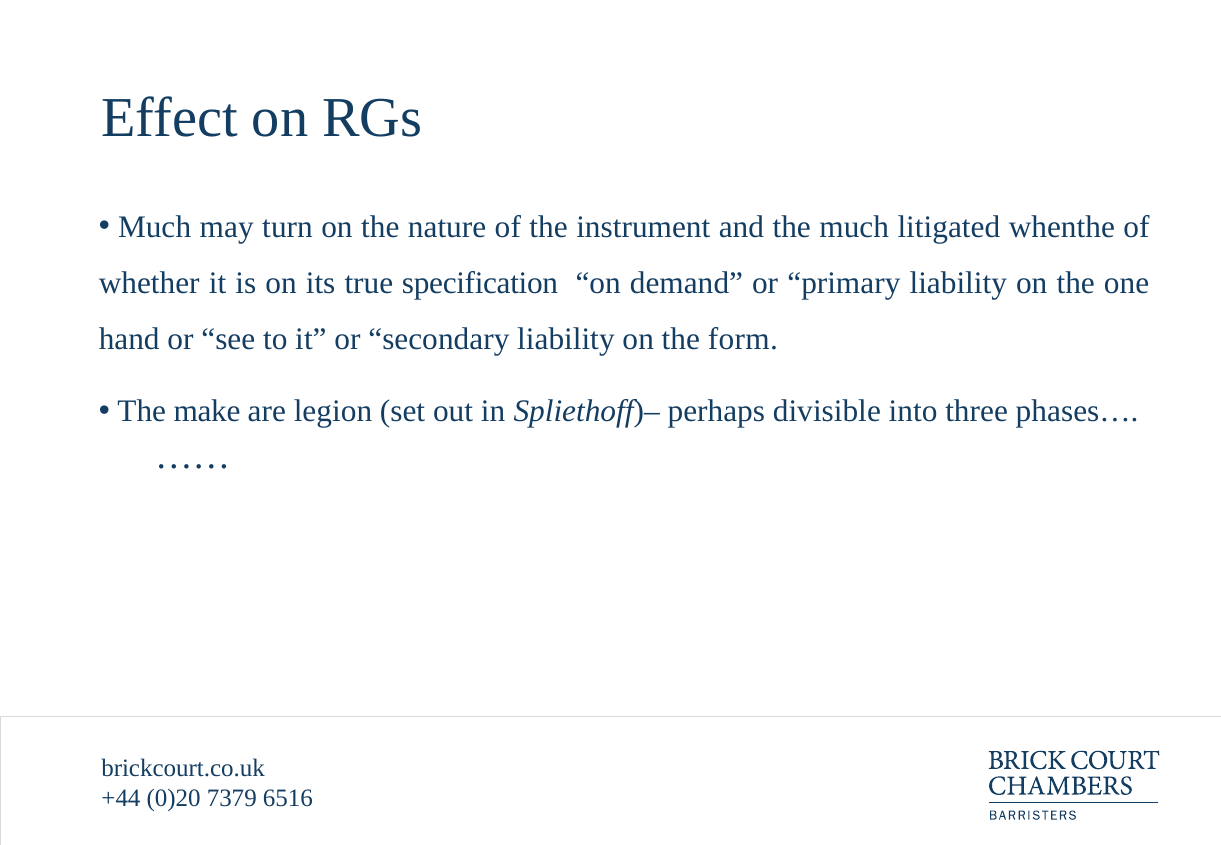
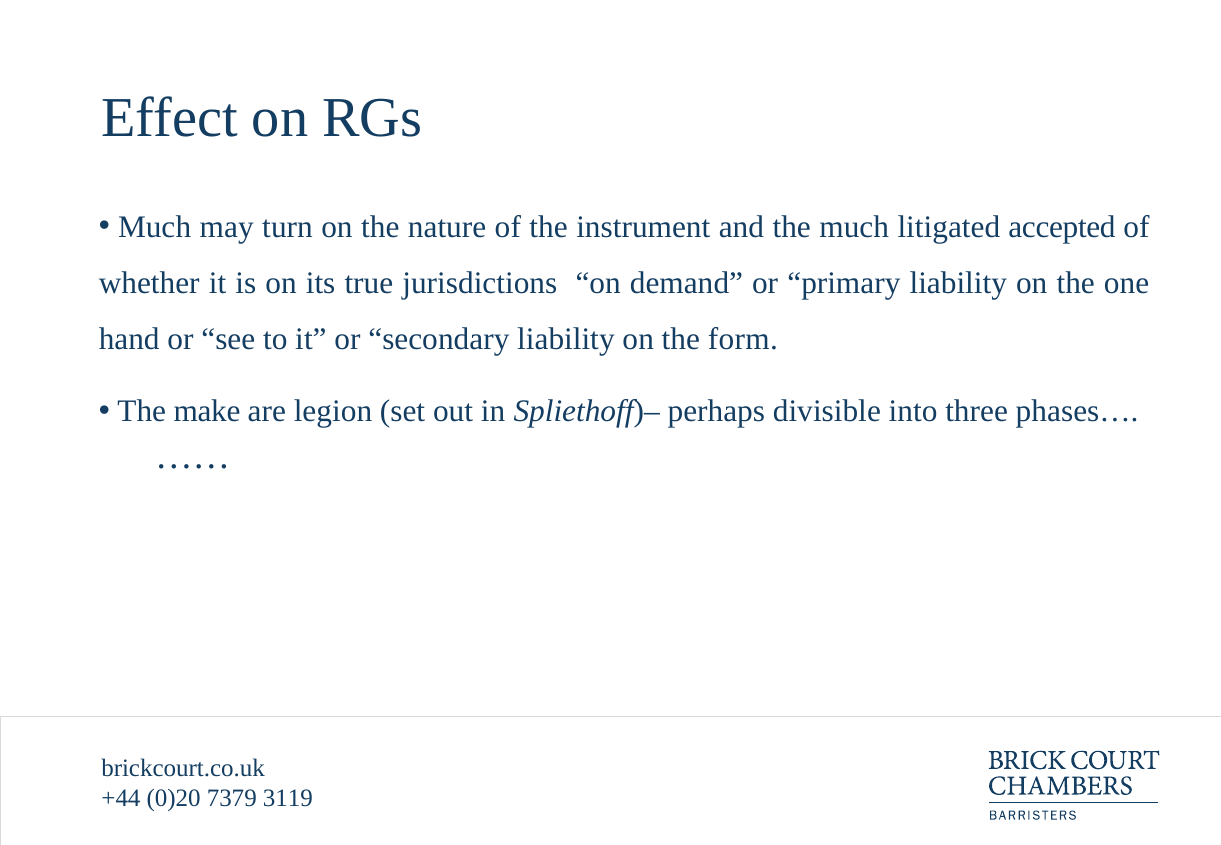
whenthe: whenthe -> accepted (1062, 227)
specification: specification -> jurisdictions (480, 283)
6516: 6516 -> 3119 (288, 798)
